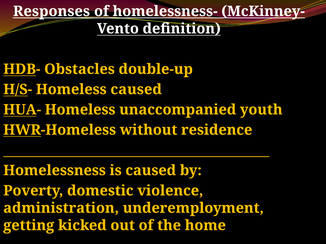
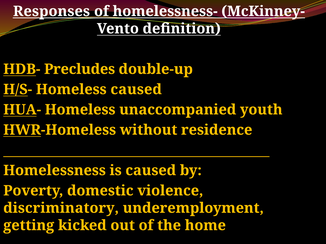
Obstacles: Obstacles -> Precludes (80, 69)
administration: administration -> discriminatory (61, 208)
